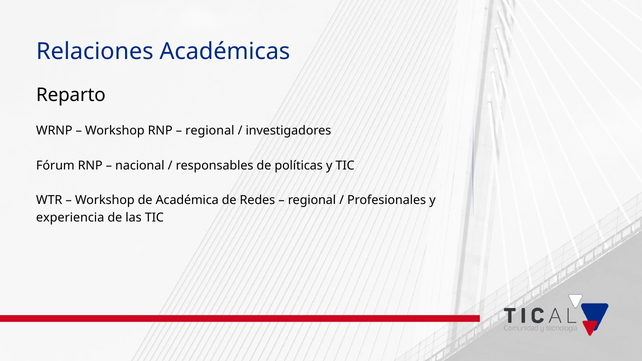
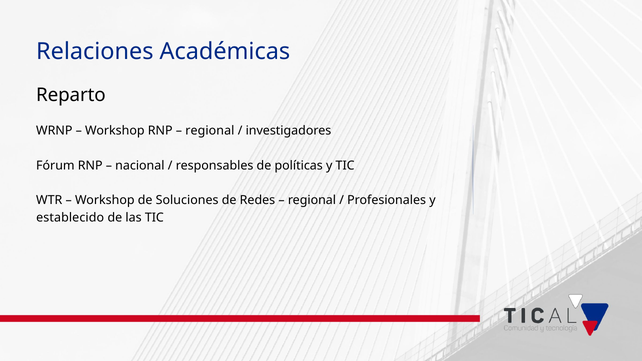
Académica: Académica -> Soluciones (187, 200)
experiencia: experiencia -> establecido (70, 218)
